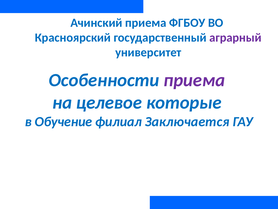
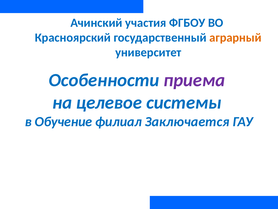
Ачинский приема: приема -> участия (146, 23)
аграрный colour: purple -> orange (235, 38)
которые: которые -> системы (184, 102)
